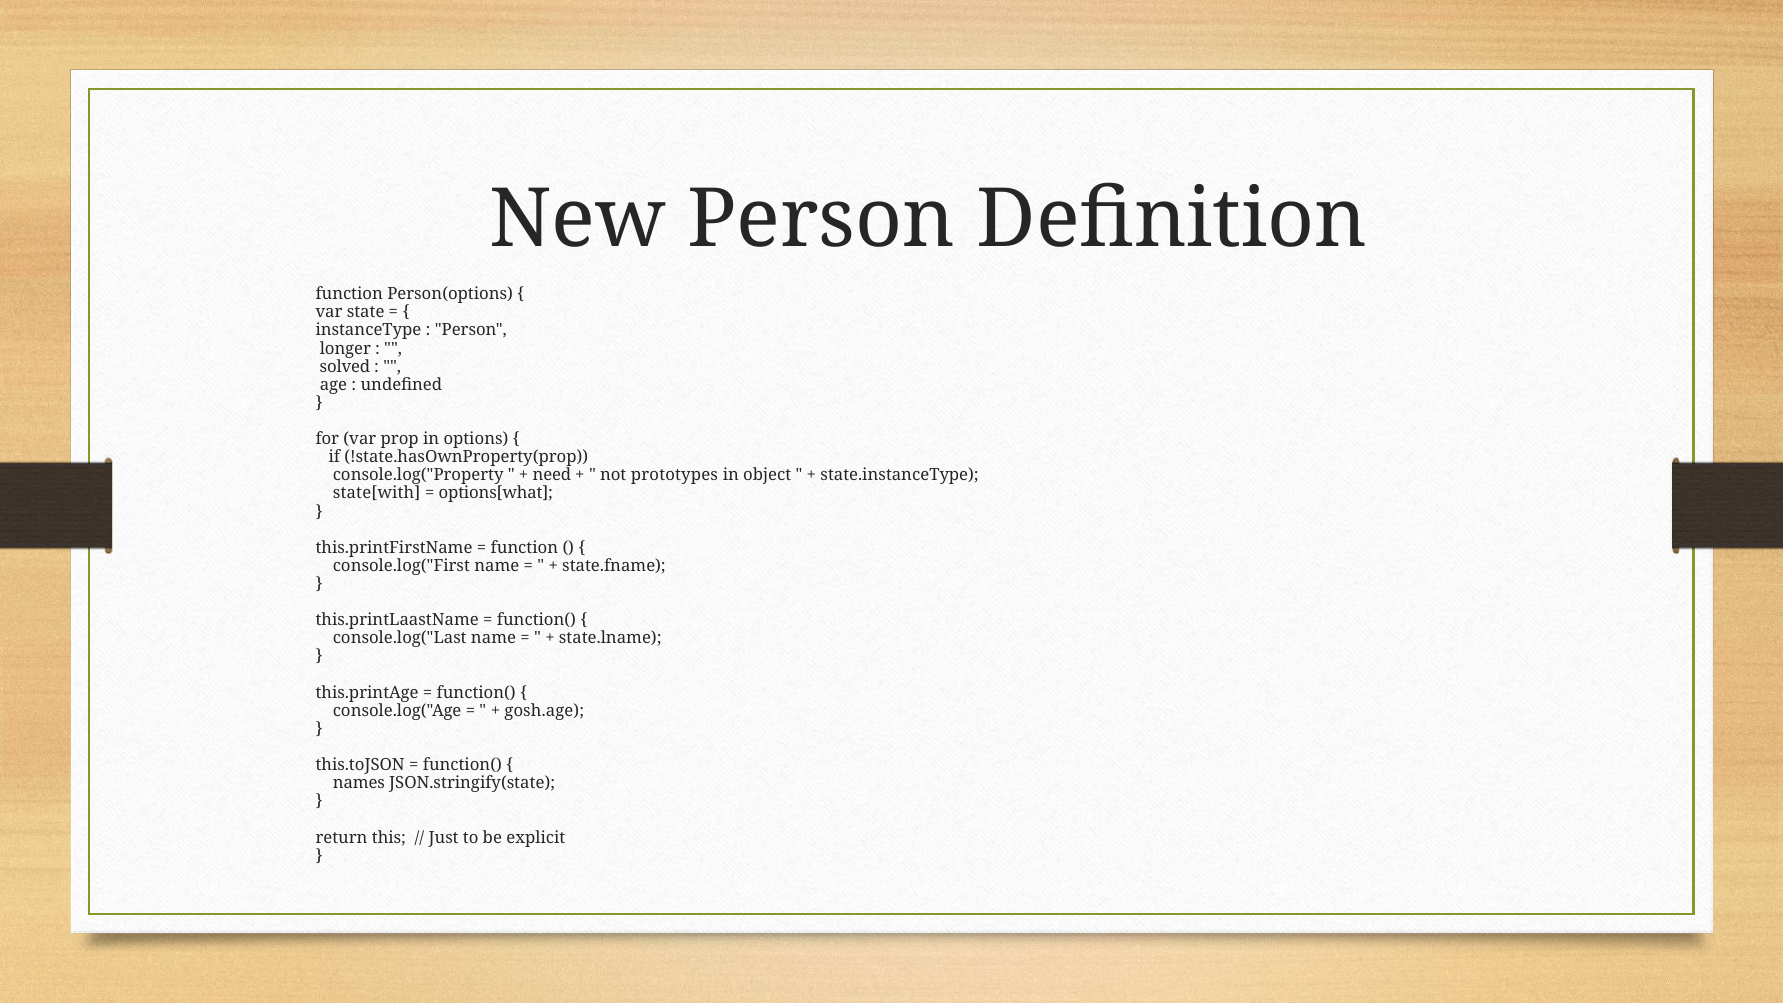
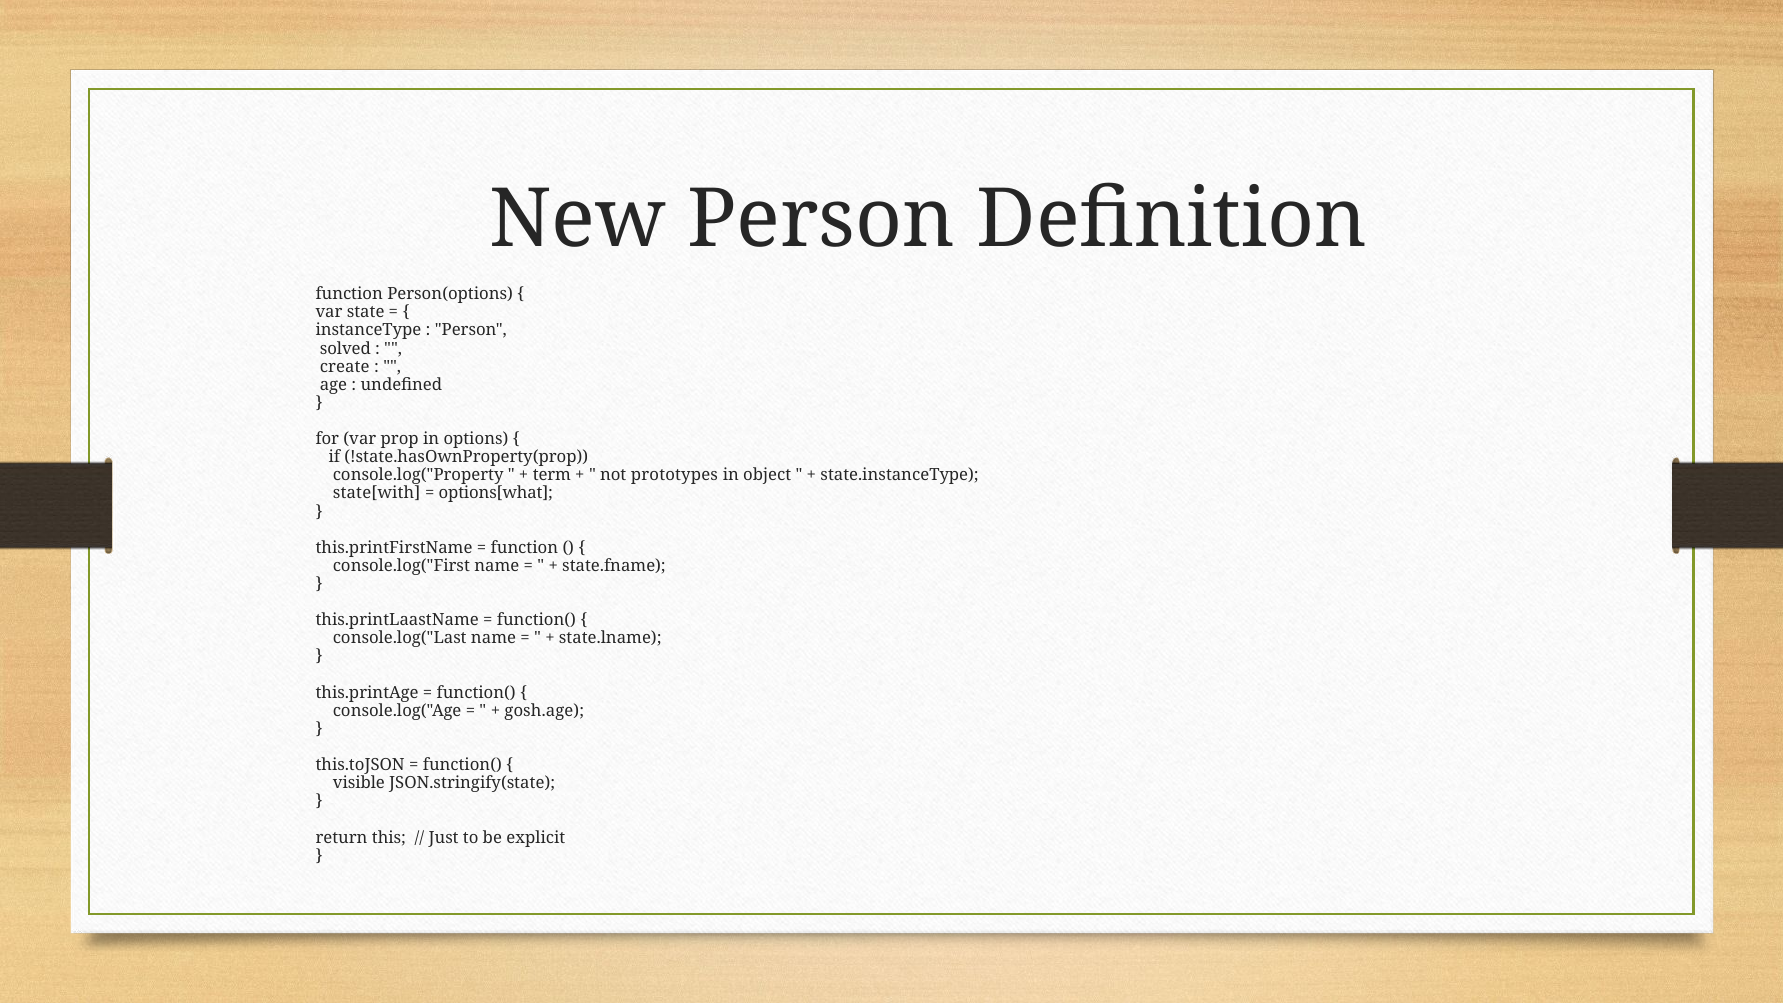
longer: longer -> solved (345, 348)
solved: solved -> create (345, 367)
need: need -> term (552, 475)
names: names -> visible (359, 783)
